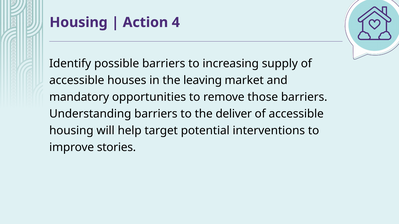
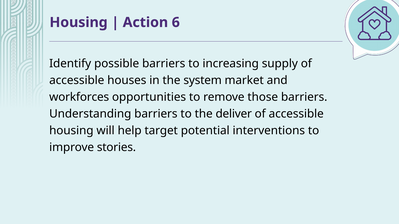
4: 4 -> 6 (176, 22)
leaving: leaving -> system (203, 81)
mandatory: mandatory -> workforces (79, 97)
